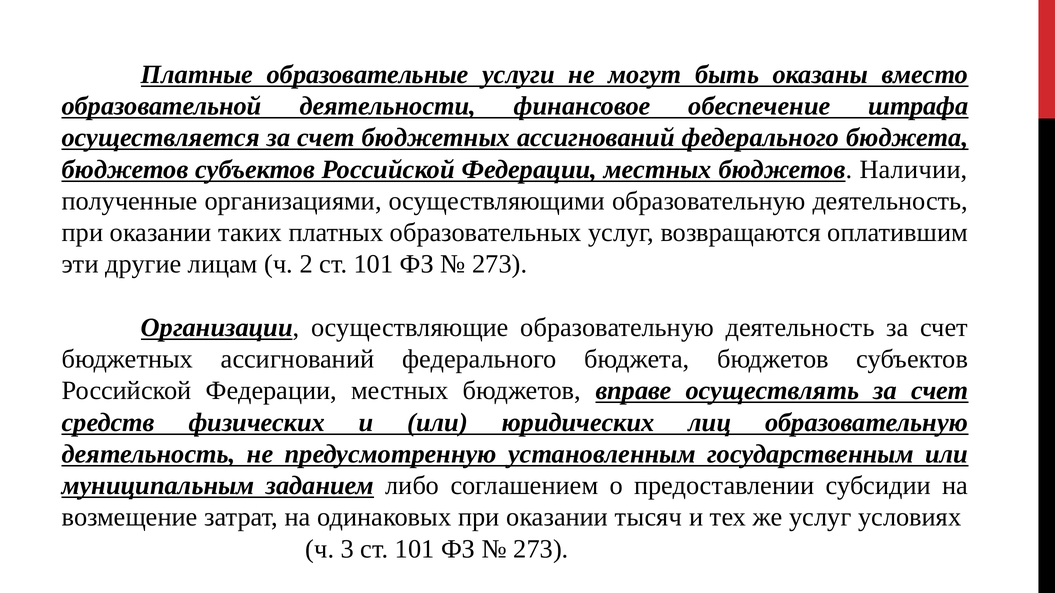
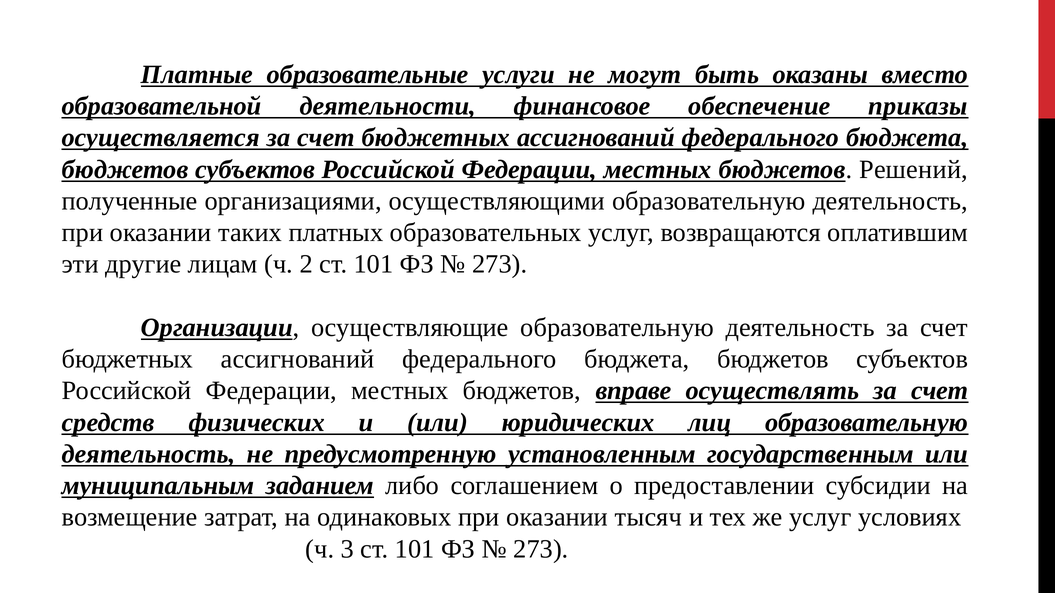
штрафа: штрафа -> приказы (918, 106)
Наличии: Наличии -> Решений (914, 170)
